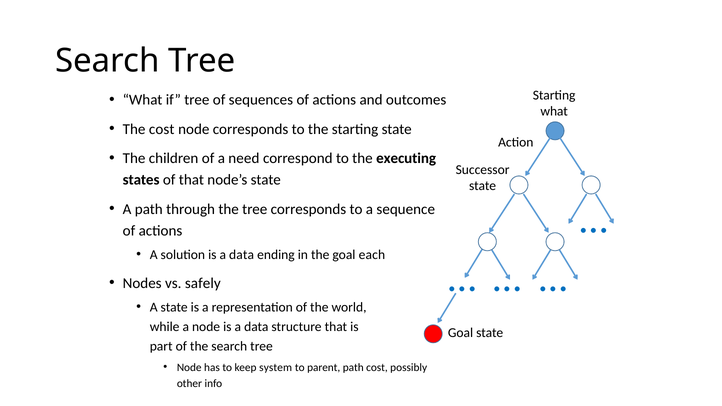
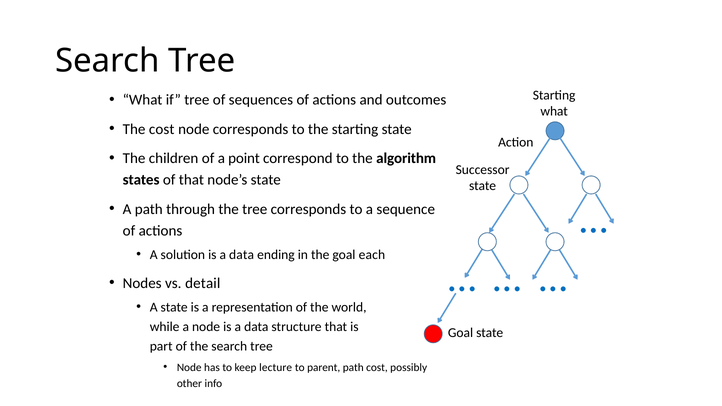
need: need -> point (244, 158)
executing: executing -> algorithm (406, 158)
safely: safely -> detail (203, 283)
system: system -> lecture (276, 367)
